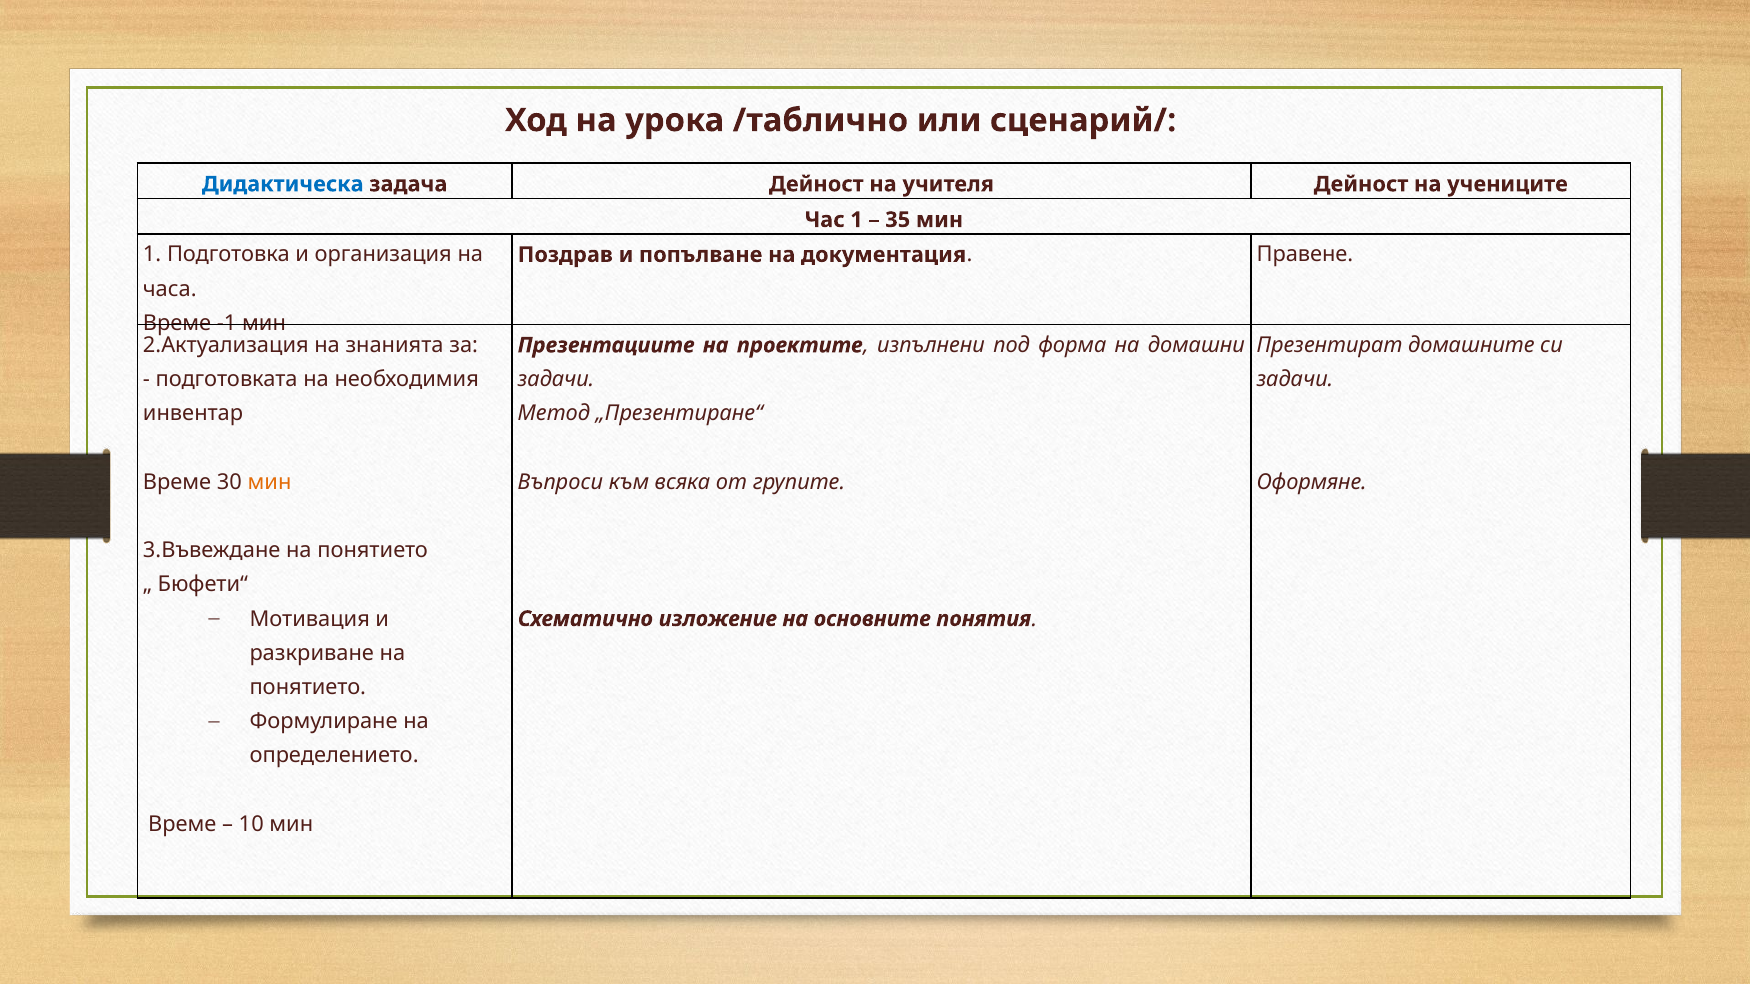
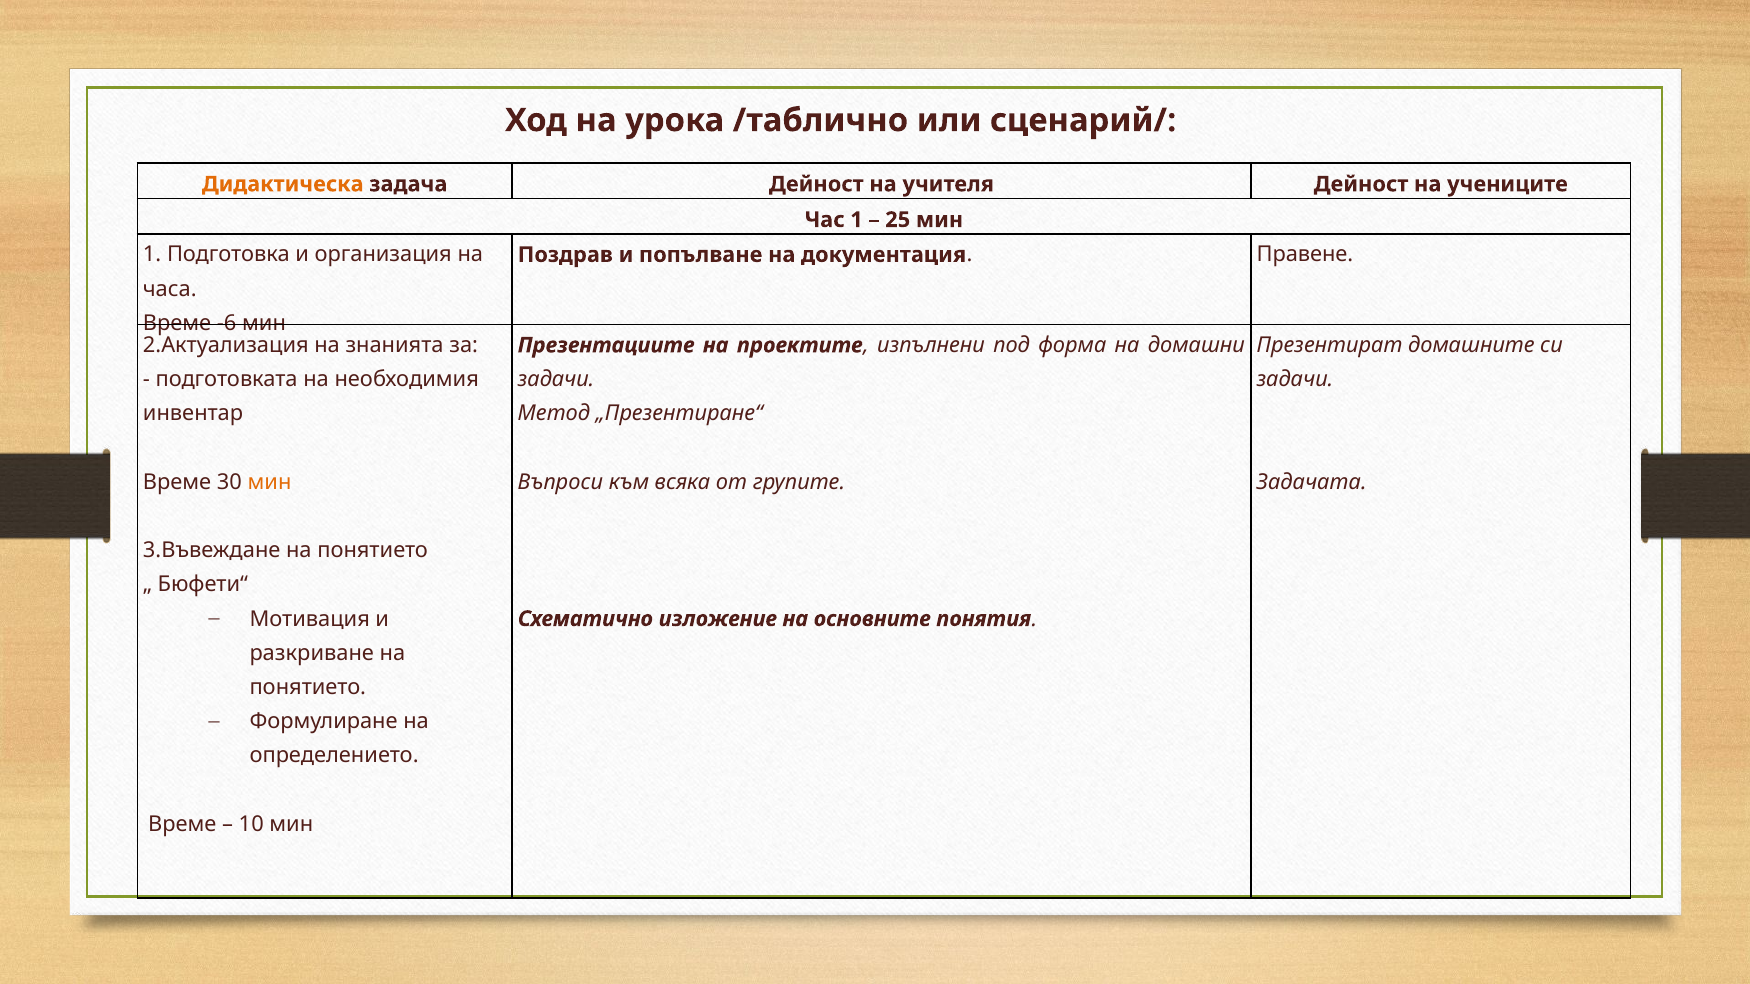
Дидактическа colour: blue -> orange (283, 184)
35: 35 -> 25 (898, 220)
-1: -1 -> -6 (227, 323)
Оформяне: Оформяне -> Задачата (1312, 482)
